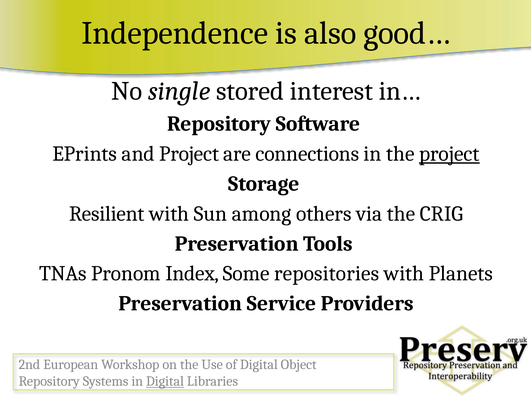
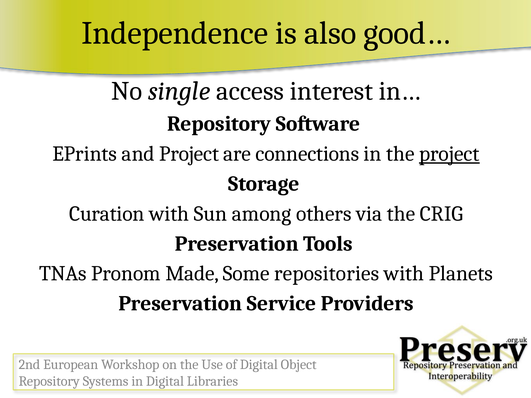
stored: stored -> access (250, 91)
Resilient: Resilient -> Curation (107, 214)
Index: Index -> Made (192, 274)
Digital underline: present -> none (165, 382)
